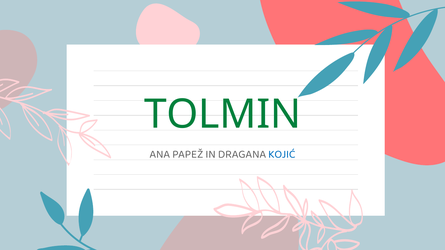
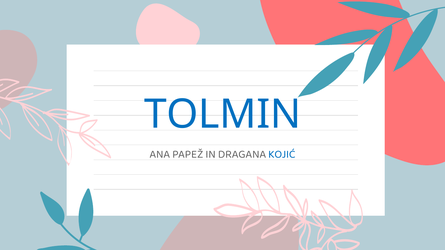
TOLMIN colour: green -> blue (223, 115)
